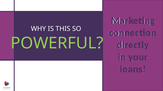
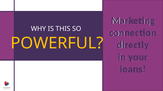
POWERFUL colour: light green -> yellow (57, 43)
